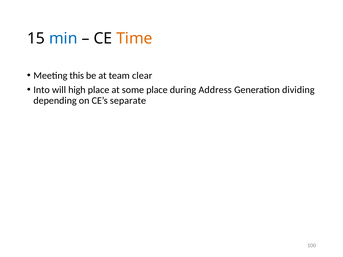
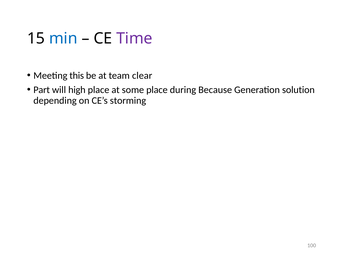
Time colour: orange -> purple (134, 38)
Into: Into -> Part (42, 90)
Address: Address -> Because (215, 90)
dividing: dividing -> solution (298, 90)
separate: separate -> storming (128, 101)
